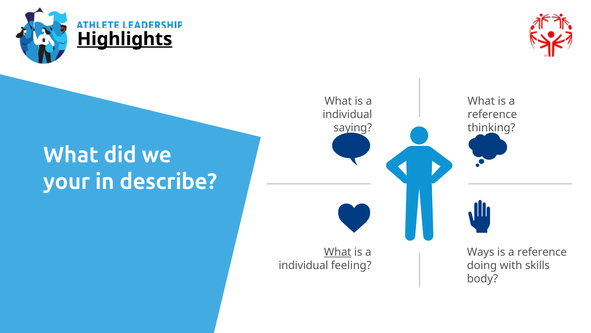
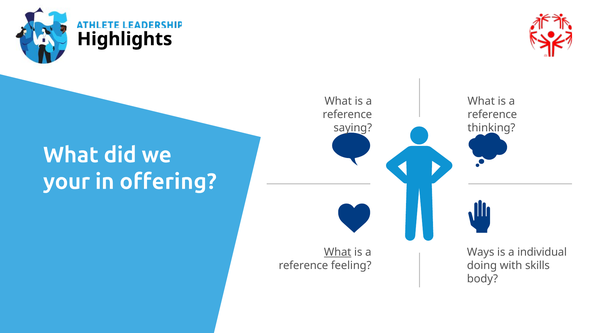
Highlights underline: present -> none (125, 39)
individual: individual -> reference (347, 114)
describe: describe -> offering (168, 181)
reference: reference -> individual (542, 252)
individual: individual -> reference (303, 265)
